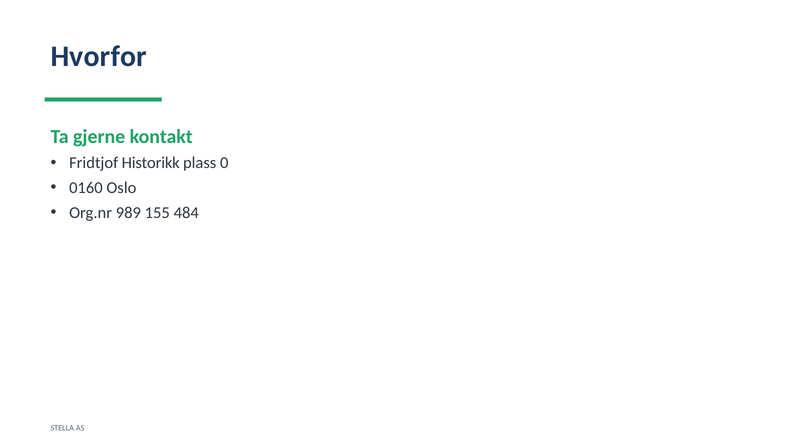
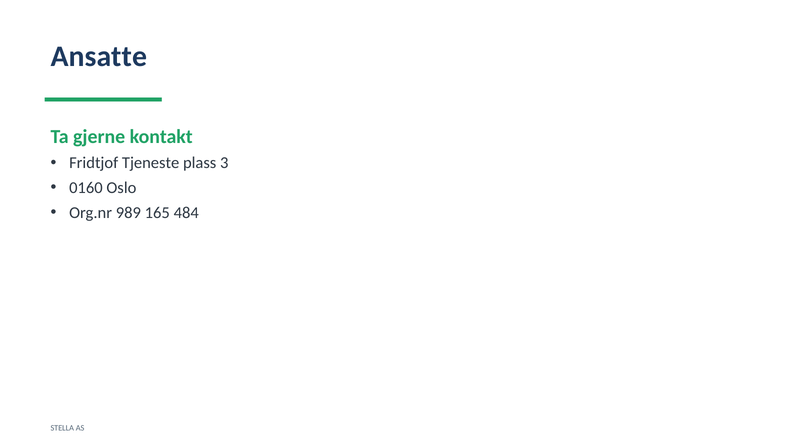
Hvorfor: Hvorfor -> Ansatte (99, 57)
Historikk: Historikk -> Tjeneste (151, 163)
0: 0 -> 3 (224, 163)
155: 155 -> 165 (157, 213)
